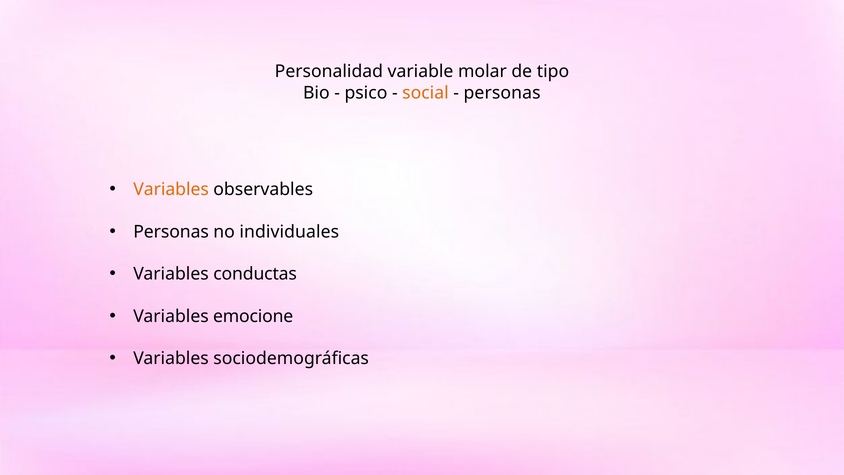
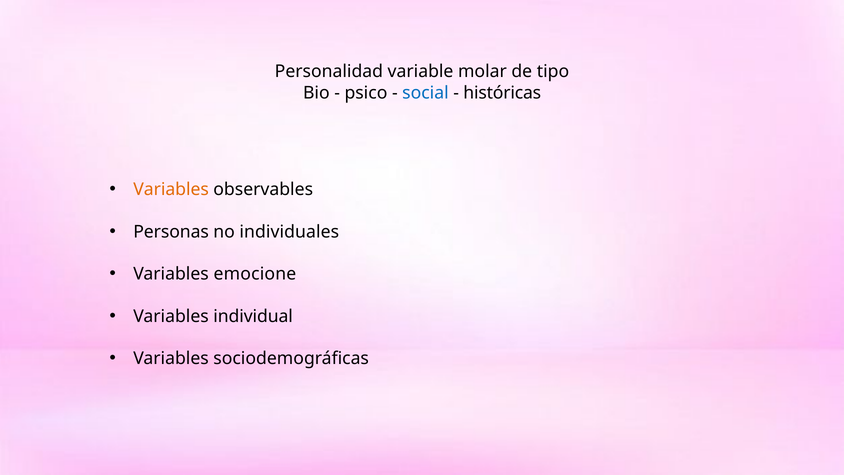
social colour: orange -> blue (425, 93)
personas: personas -> históricas (502, 93)
conductas: conductas -> emocione (255, 274)
emocione: emocione -> individual (253, 316)
